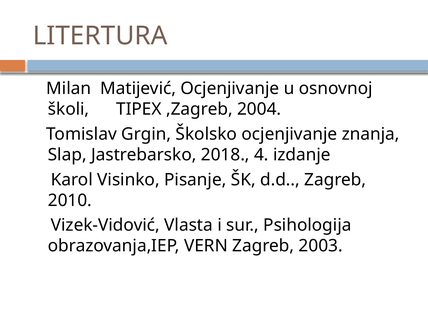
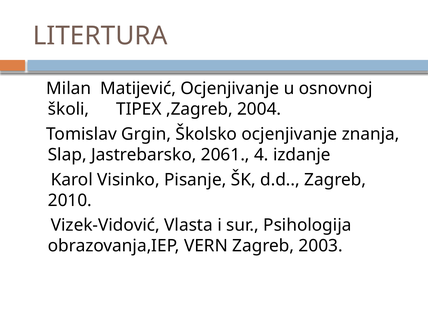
2018: 2018 -> 2061 (225, 155)
